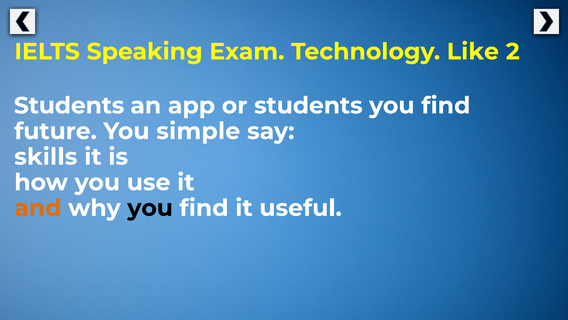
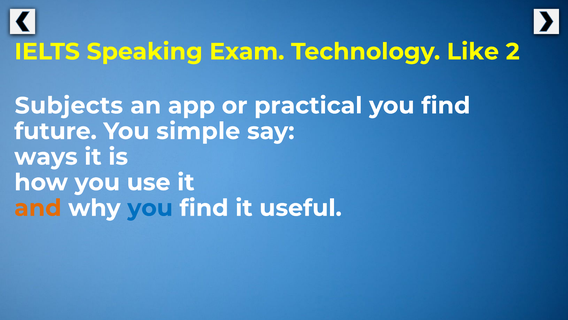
Students: Students -> Subjects (69, 105)
or students: students -> practical (308, 105)
skills: skills -> ways (46, 157)
you colour: black -> blue (150, 208)
